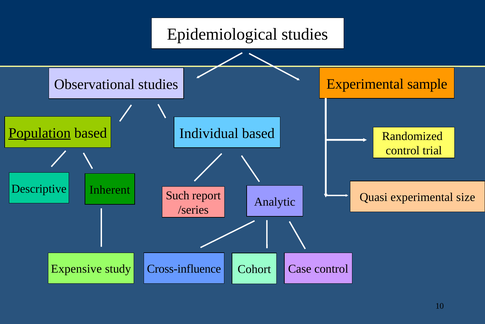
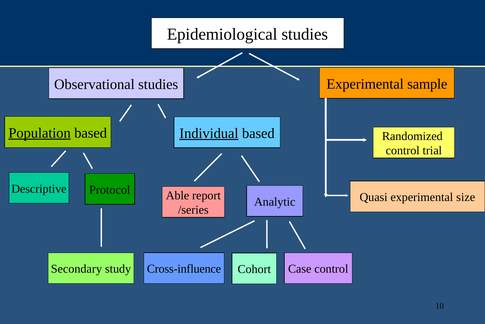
Individual underline: none -> present (209, 133)
Inherent: Inherent -> Protocol (110, 189)
Such: Such -> Able (178, 195)
Expensive: Expensive -> Secondary (76, 268)
